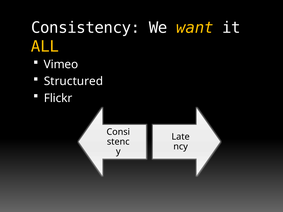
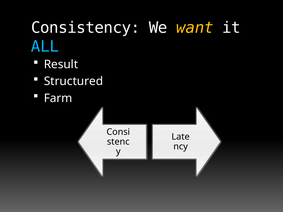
ALL colour: yellow -> light blue (45, 47)
Vimeo: Vimeo -> Result (61, 64)
Flickr: Flickr -> Farm (58, 98)
